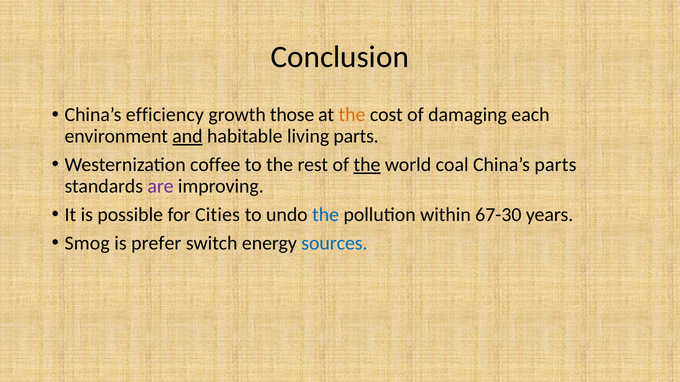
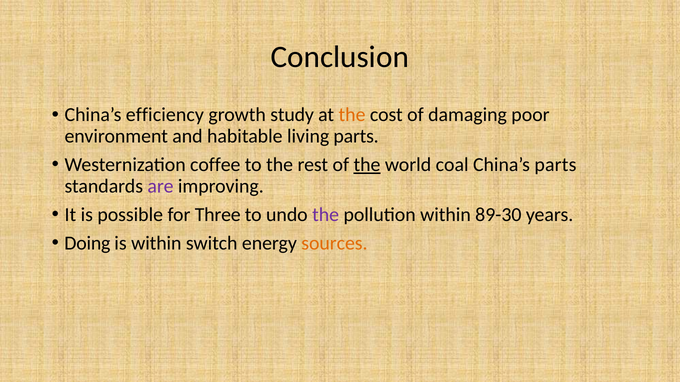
those: those -> study (292, 115)
each: each -> poor (531, 115)
and underline: present -> none (187, 136)
Cities: Cities -> Three (218, 215)
the colour: blue -> purple (326, 215)
67-30: 67-30 -> 89-30 (498, 215)
Smog: Smog -> Doing (87, 243)
is prefer: prefer -> within (156, 243)
sources colour: blue -> orange (334, 243)
